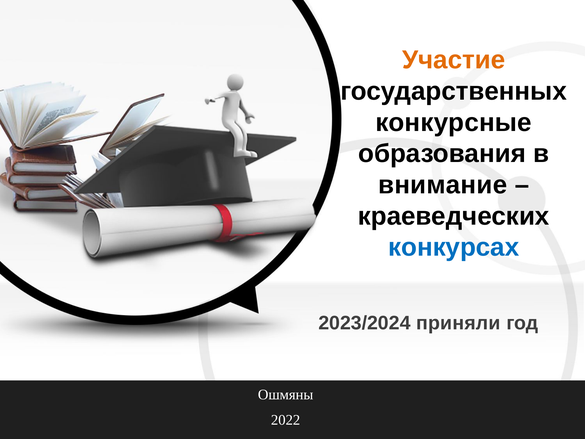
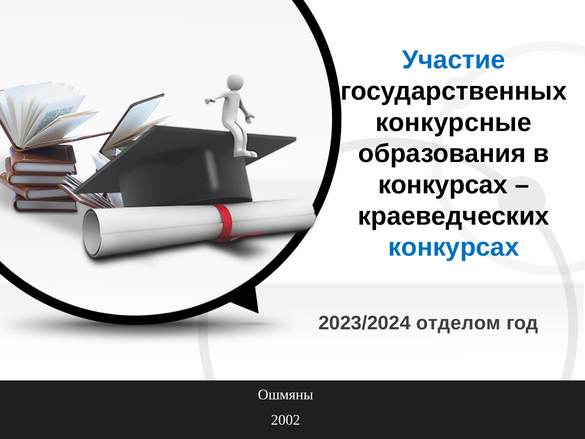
Участие colour: orange -> blue (454, 60)
внимание: внимание -> конкурсах (443, 185)
приняли: приняли -> отделом (458, 323)
2022: 2022 -> 2002 (286, 420)
